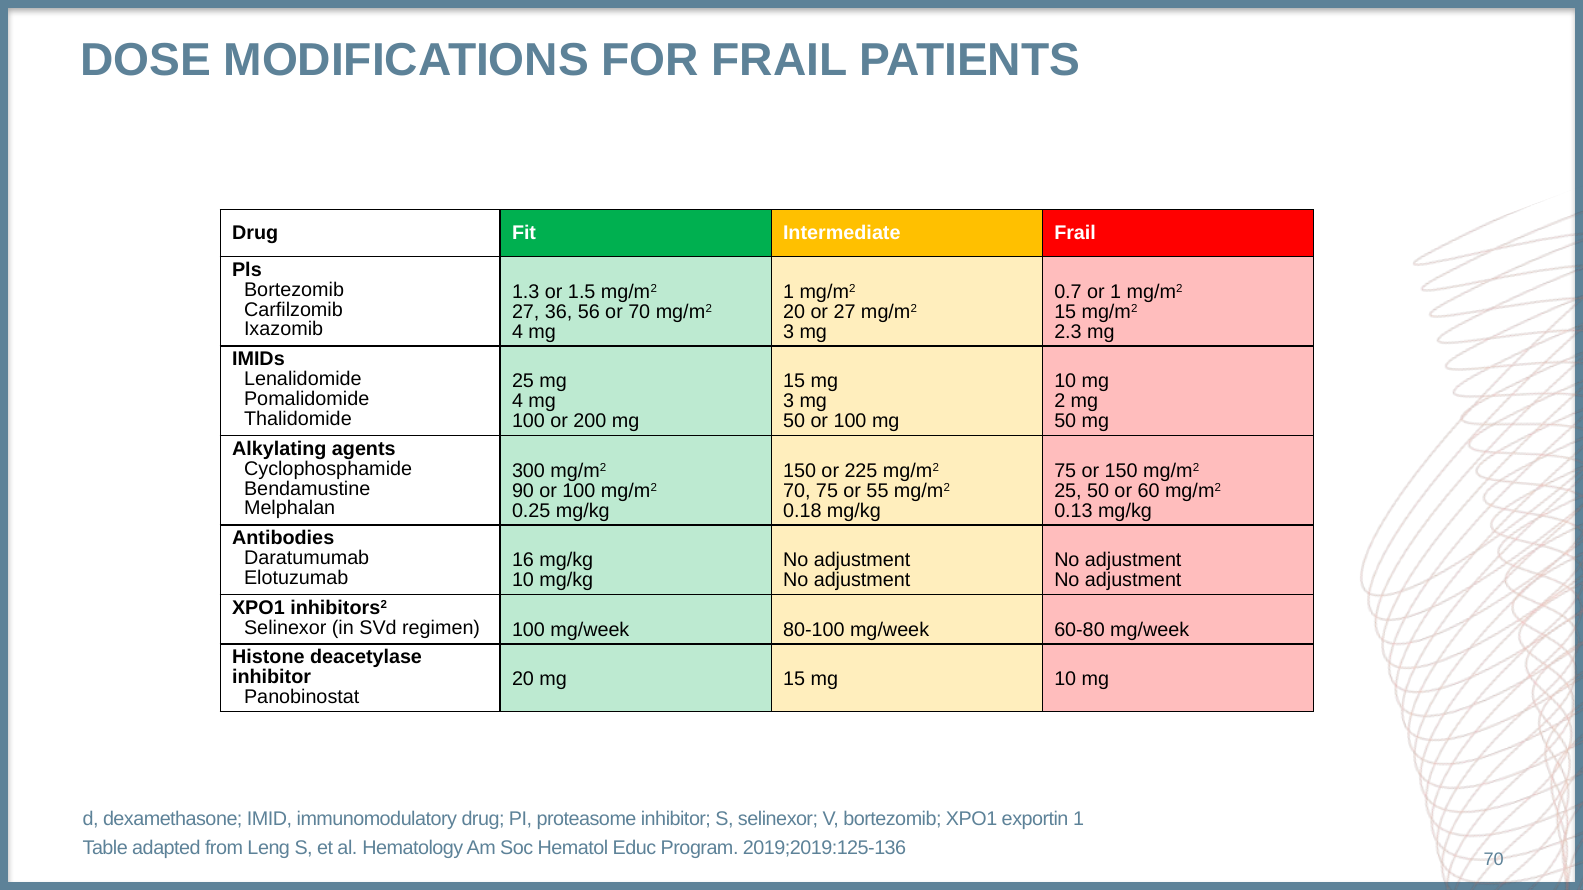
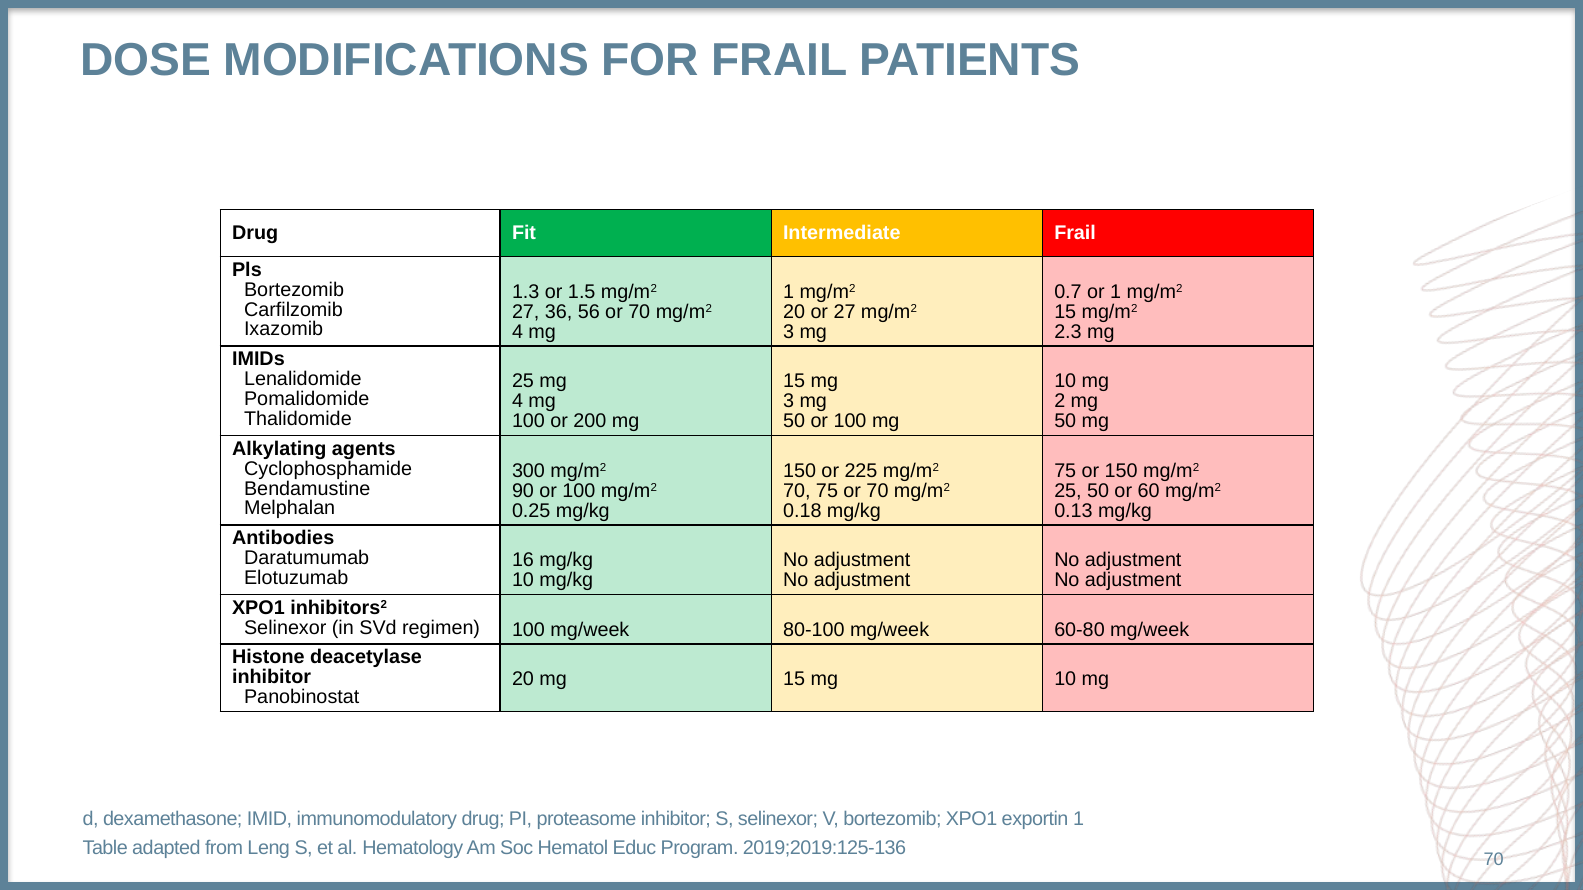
75 or 55: 55 -> 70 (877, 491)
